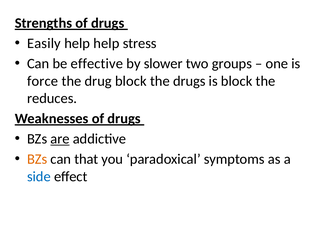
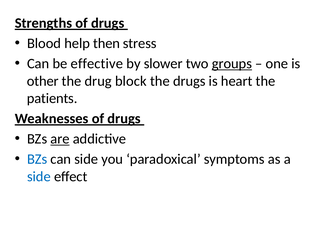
Easily: Easily -> Blood (44, 44)
help help: help -> then (107, 44)
groups underline: none -> present (232, 64)
force: force -> other (43, 81)
is block: block -> heart (237, 81)
reduces: reduces -> patients (52, 99)
BZs colour: orange -> blue (37, 160)
can that: that -> side (86, 160)
